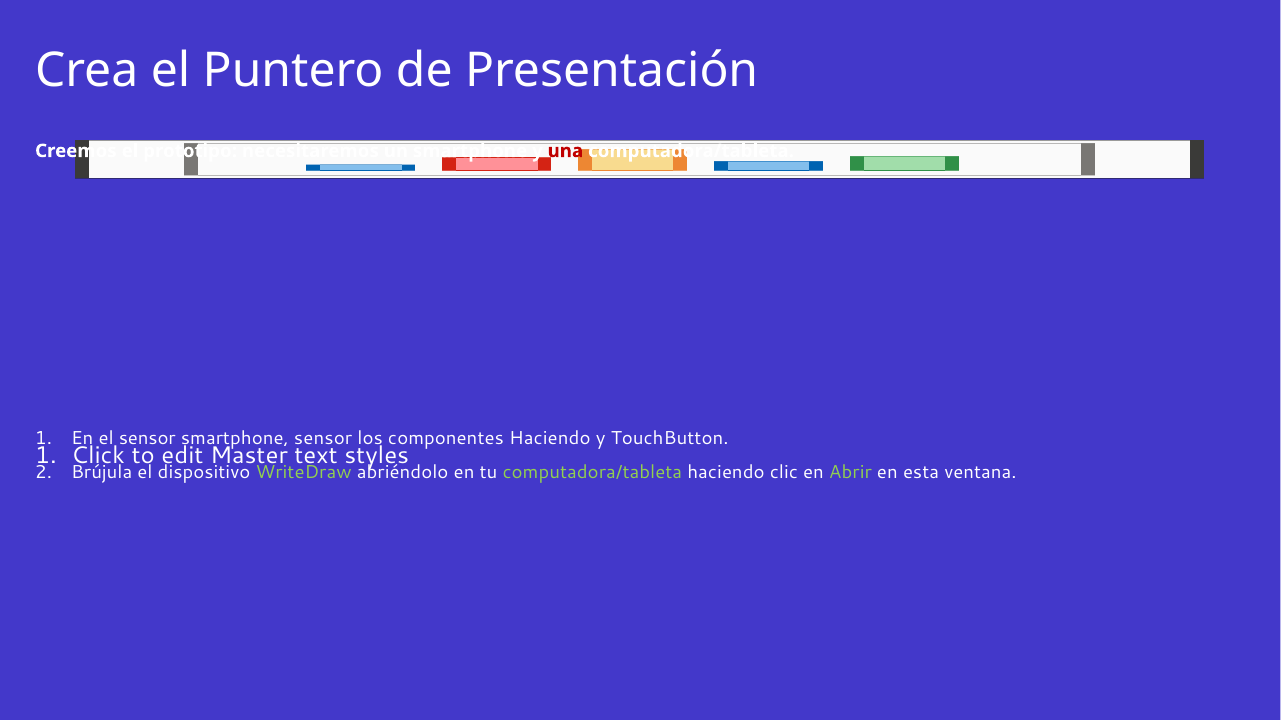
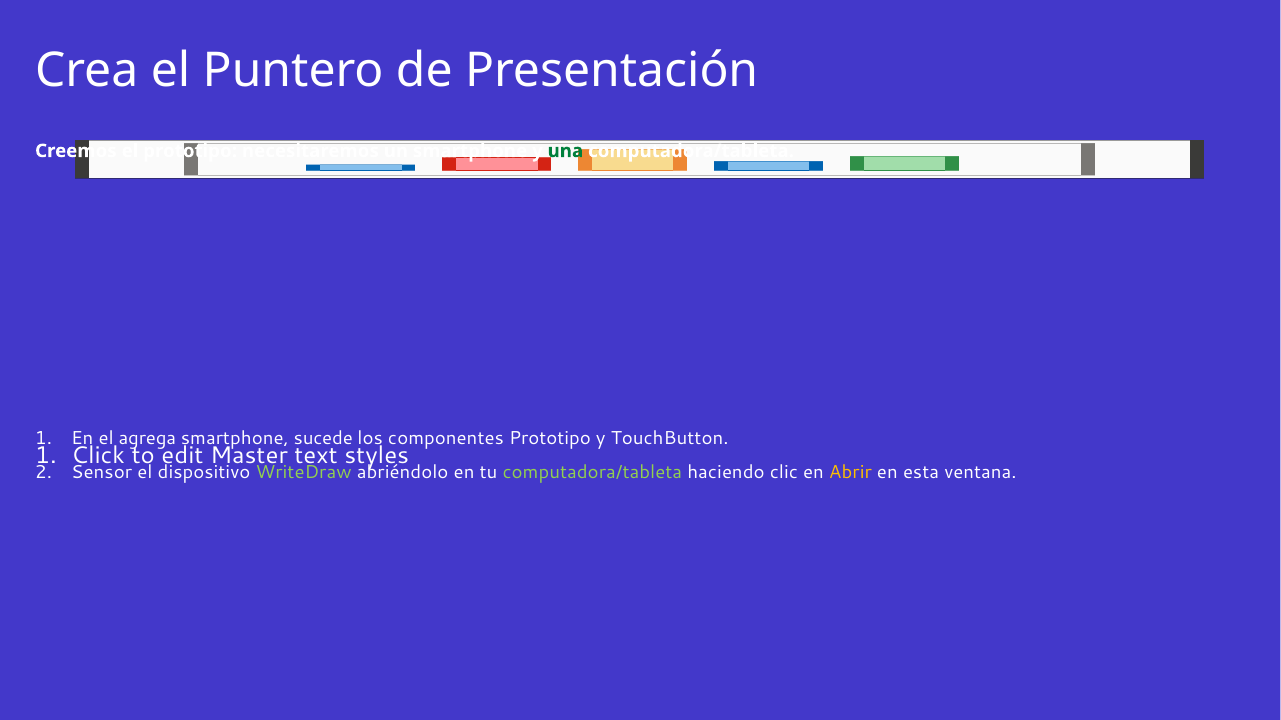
una colour: red -> green (565, 151)
el sensor: sensor -> agrega (147, 439)
smartphone sensor: sensor -> sucede (323, 439)
componentes Haciendo: Haciendo -> Prototipo (550, 439)
Brújula: Brújula -> Sensor (102, 472)
Abrir colour: light green -> yellow (850, 472)
